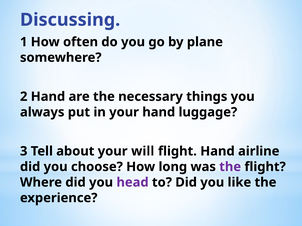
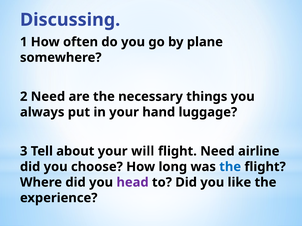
2 Hand: Hand -> Need (48, 97)
flight Hand: Hand -> Need (217, 151)
the colour: purple -> blue (230, 167)
